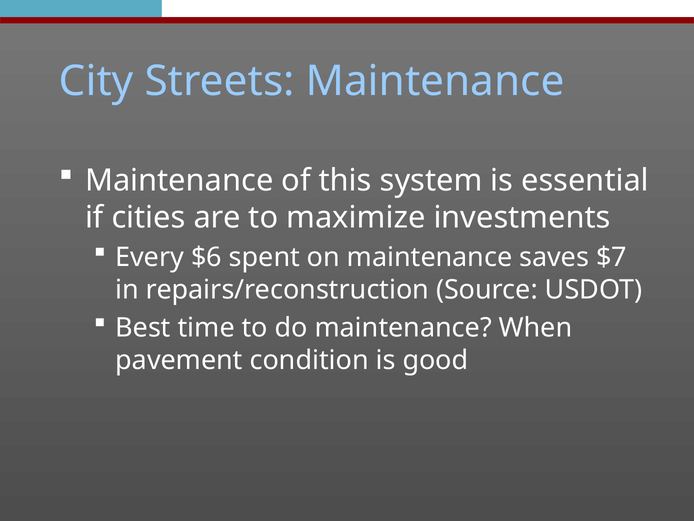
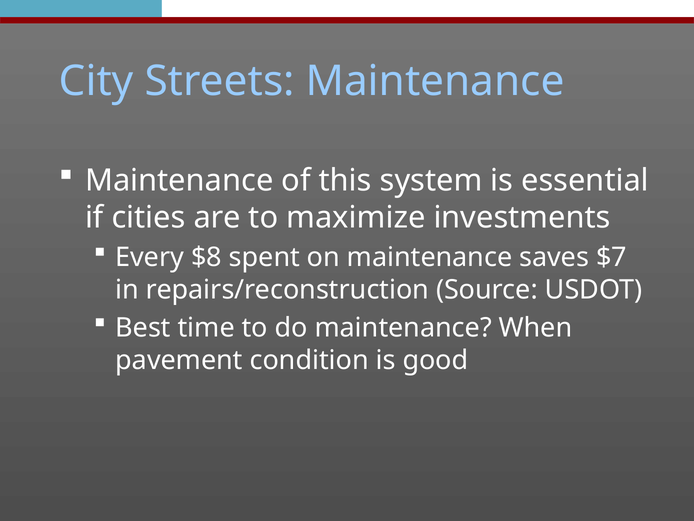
$6: $6 -> $8 (206, 257)
